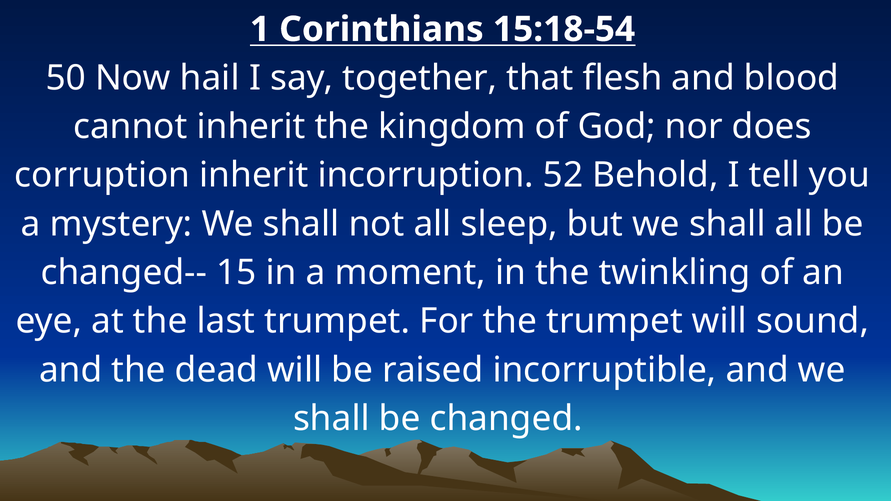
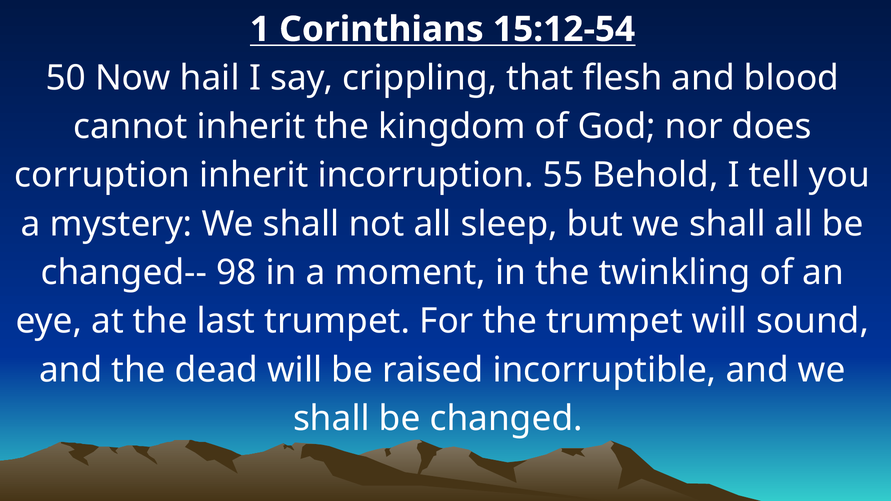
15:18-54: 15:18-54 -> 15:12-54 (564, 29)
together: together -> crippling (420, 78)
52: 52 -> 55 (563, 175)
15: 15 -> 98 (236, 273)
